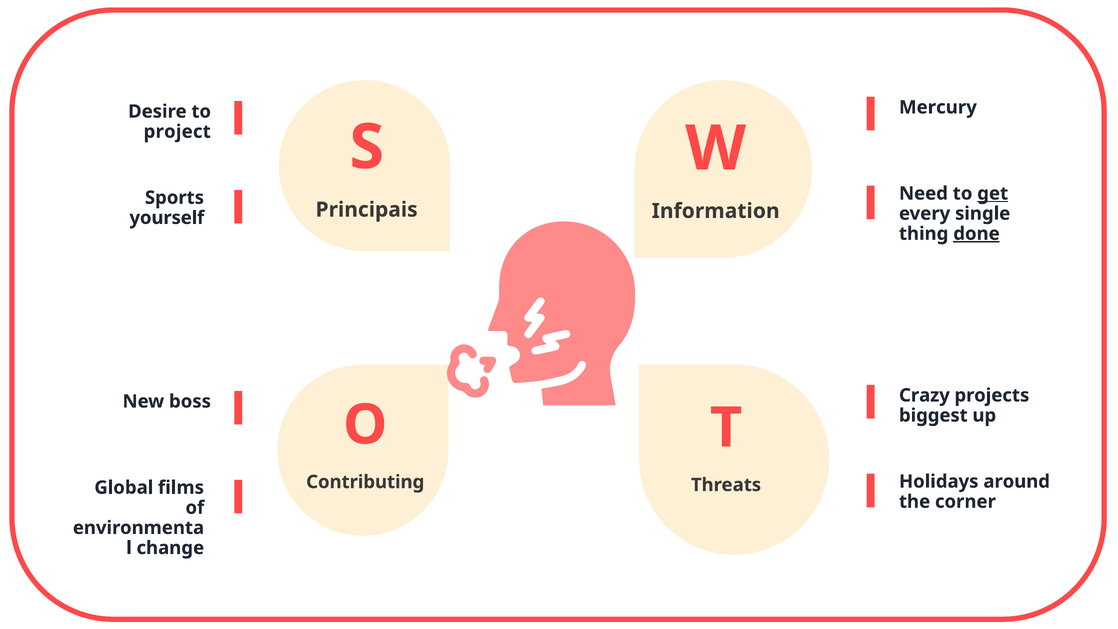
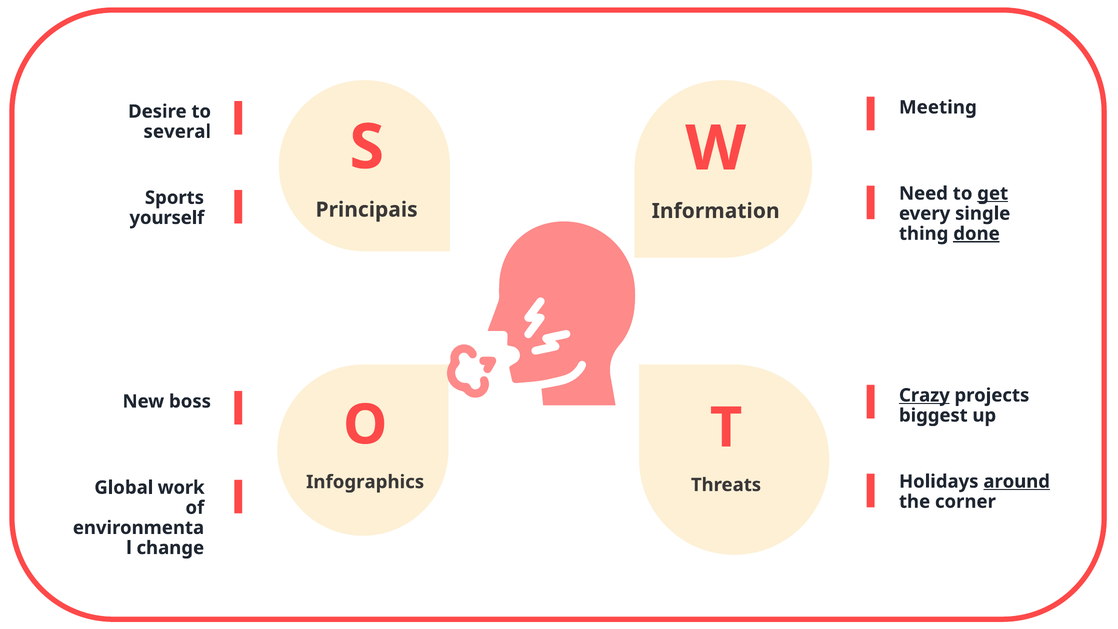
Mercury: Mercury -> Meeting (938, 107)
project: project -> several (177, 132)
Crazy underline: none -> present (924, 395)
around underline: none -> present (1017, 481)
Contributing: Contributing -> Infographics (365, 482)
films: films -> work (181, 488)
